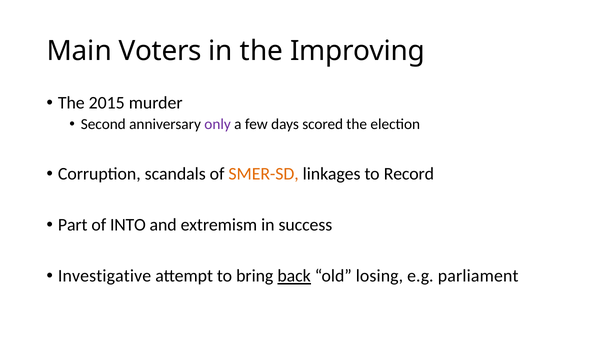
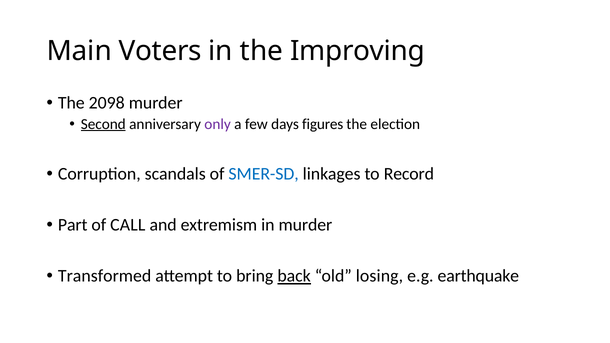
2015: 2015 -> 2098 (107, 103)
Second underline: none -> present (103, 124)
scored: scored -> figures (323, 124)
SMER-SD colour: orange -> blue (264, 174)
INTO: INTO -> CALL (128, 225)
in success: success -> murder (305, 225)
Investigative: Investigative -> Transformed (105, 276)
parliament: parliament -> earthquake (478, 276)
